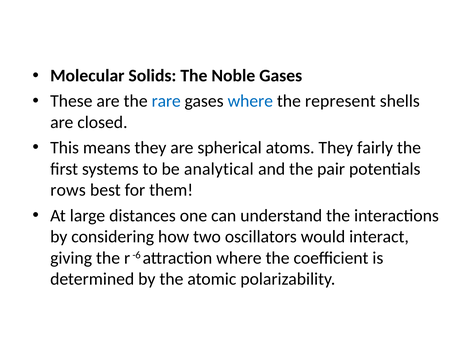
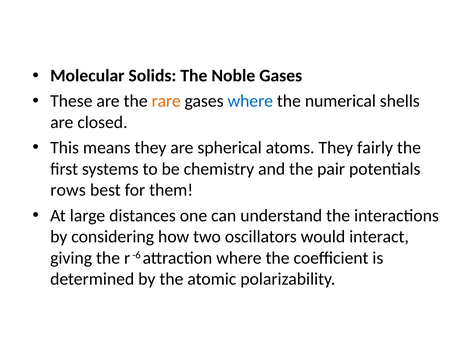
rare colour: blue -> orange (166, 101)
represent: represent -> numerical (340, 101)
analytical: analytical -> chemistry (219, 169)
